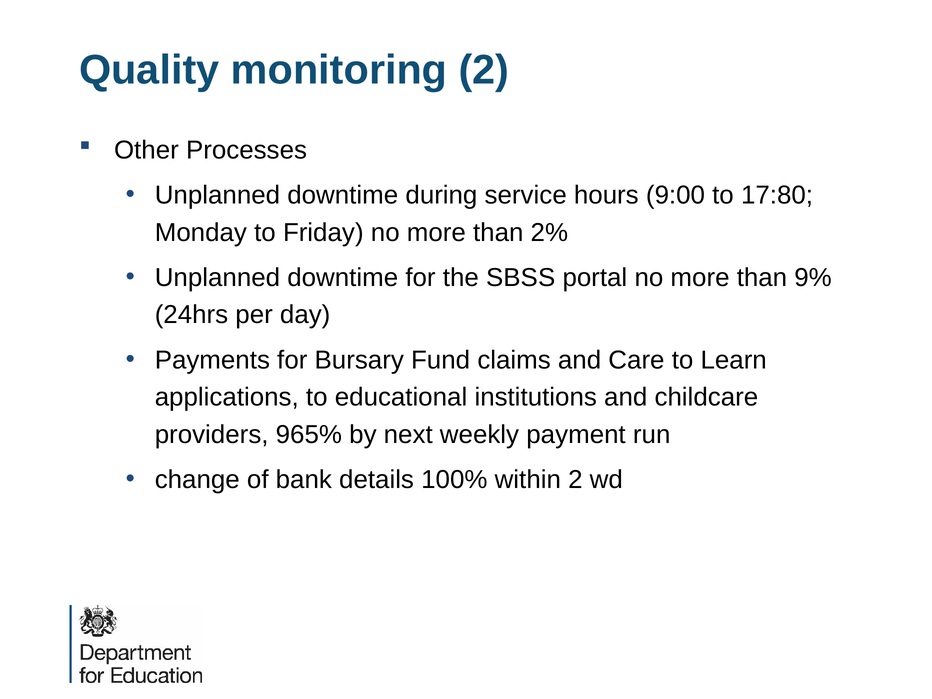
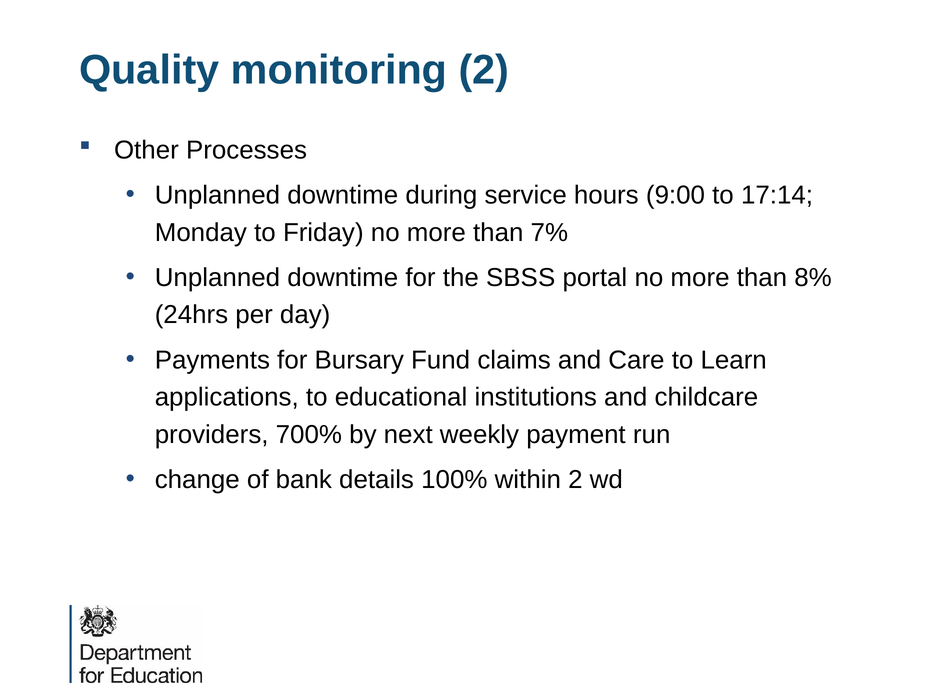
17:80: 17:80 -> 17:14 (777, 195)
2%: 2% -> 7% (549, 233)
9%: 9% -> 8% (813, 278)
965%: 965% -> 700% (309, 435)
